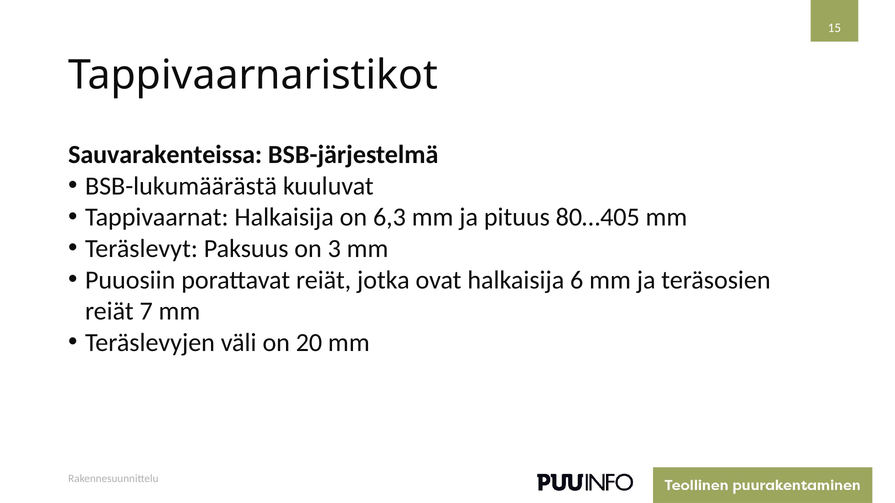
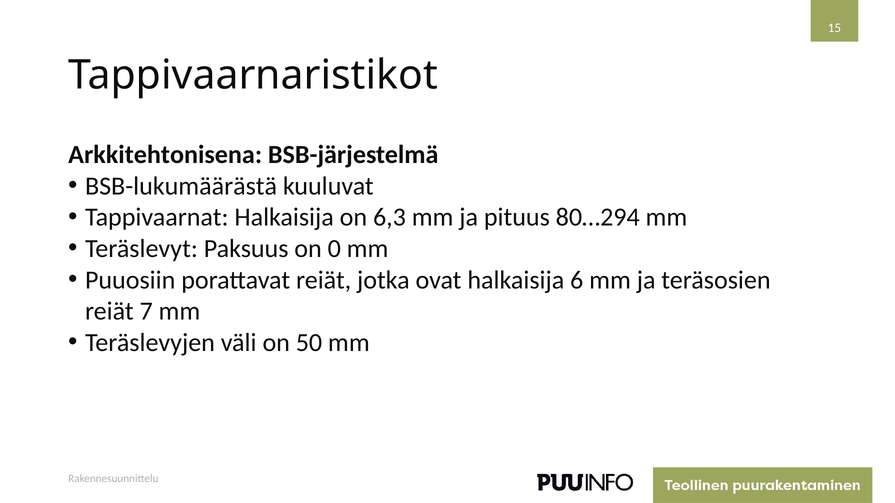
Sauvarakenteissa: Sauvarakenteissa -> Arkkitehtonisena (165, 155)
80…405: 80…405 -> 80…294 (598, 218)
3: 3 -> 0 (334, 249)
20: 20 -> 50 (309, 343)
